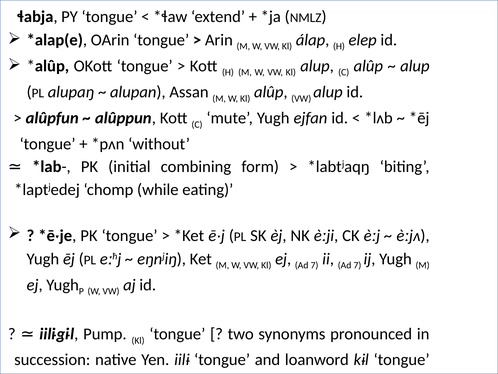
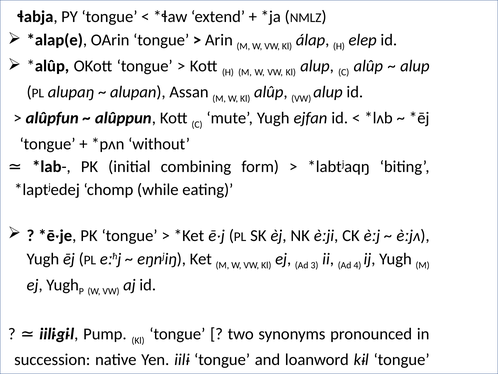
ej Ad 7: 7 -> 3 (315, 265)
ii Ad 7: 7 -> 4 (357, 265)
